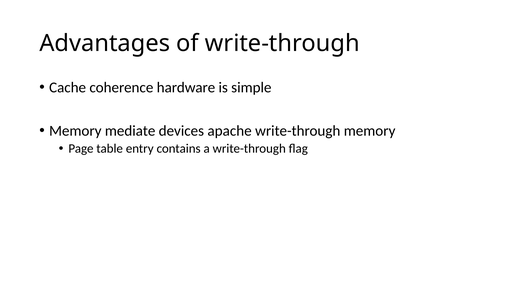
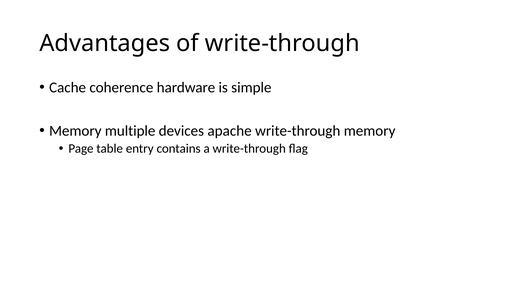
mediate: mediate -> multiple (130, 131)
